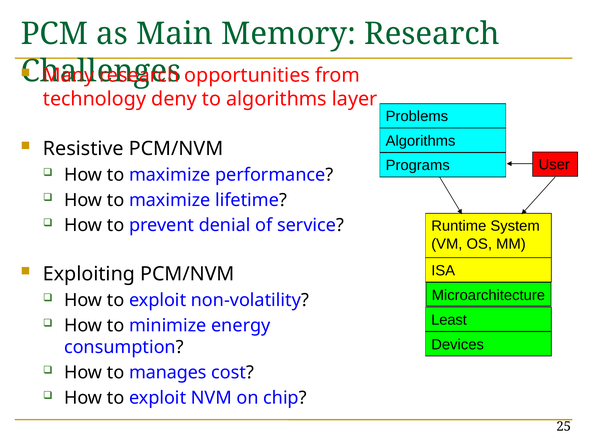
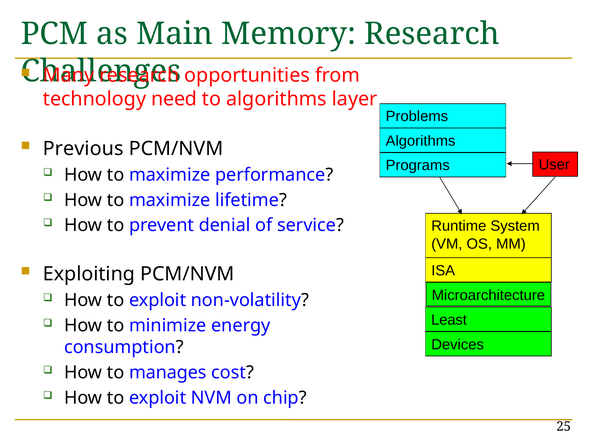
deny: deny -> need (174, 99)
Resistive: Resistive -> Previous (83, 149)
